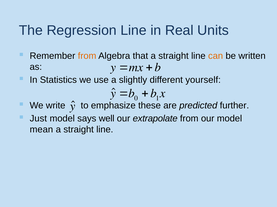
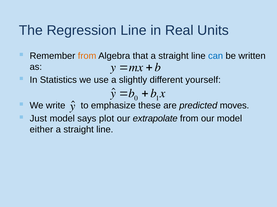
can colour: orange -> blue (216, 56)
further: further -> moves (234, 106)
well: well -> plot (107, 119)
mean: mean -> either (41, 130)
